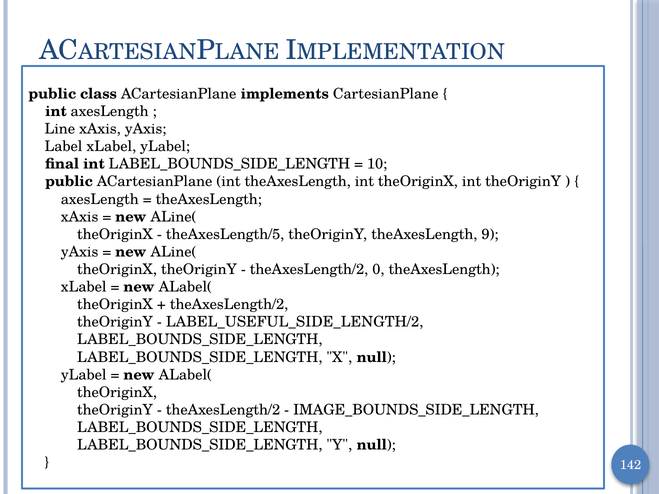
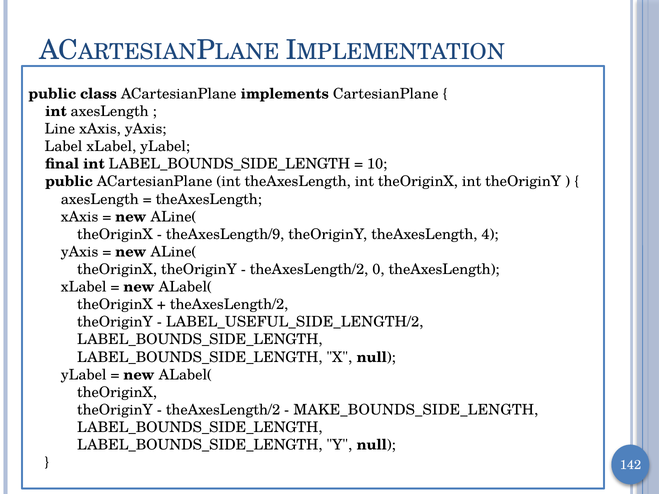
theAxesLength/5: theAxesLength/5 -> theAxesLength/9 (225, 234)
9: 9 -> 4 (490, 234)
IMAGE_BOUNDS_SIDE_LENGTH: IMAGE_BOUNDS_SIDE_LENGTH -> MAKE_BOUNDS_SIDE_LENGTH (416, 410)
